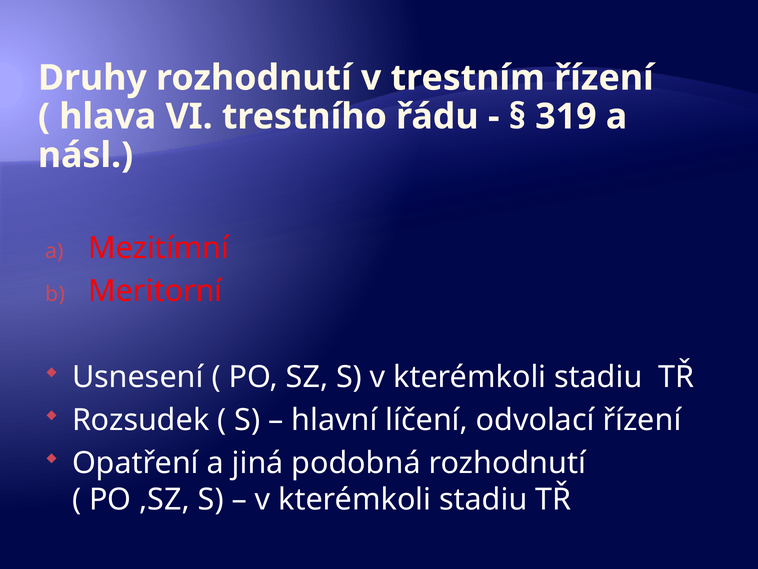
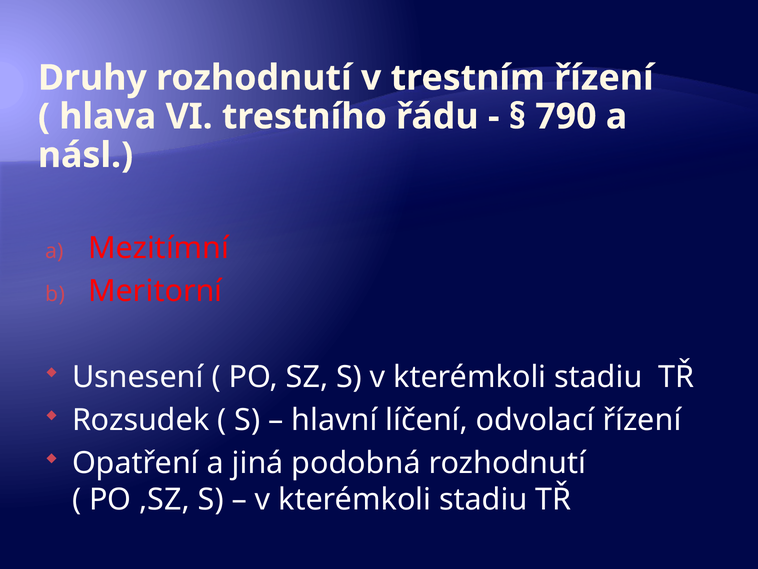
319: 319 -> 790 (566, 116)
